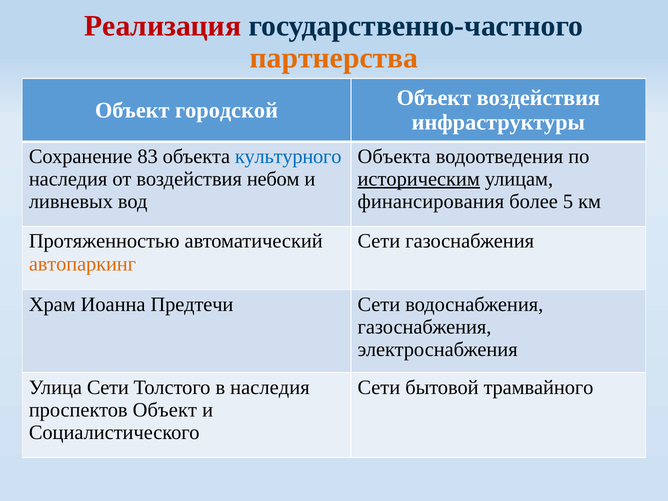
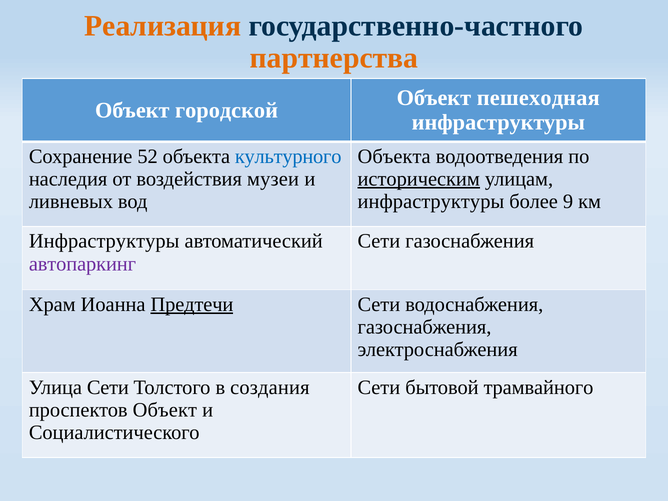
Реализация colour: red -> orange (163, 26)
Объект воздействия: воздействия -> пешеходная (538, 98)
83: 83 -> 52 (148, 156)
небом: небом -> музеи (273, 179)
финансирования: финансирования -> инфраструктуры (431, 202)
5: 5 -> 9 (568, 202)
Протяженностью: Протяженностью -> Инфраструктуры (104, 241)
автопаркинг colour: orange -> purple (82, 264)
Предтечи underline: none -> present (192, 304)
в наследия: наследия -> создания (270, 387)
